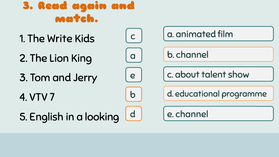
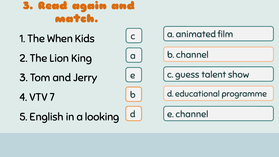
Write: Write -> When (60, 39)
about: about -> guess (187, 75)
